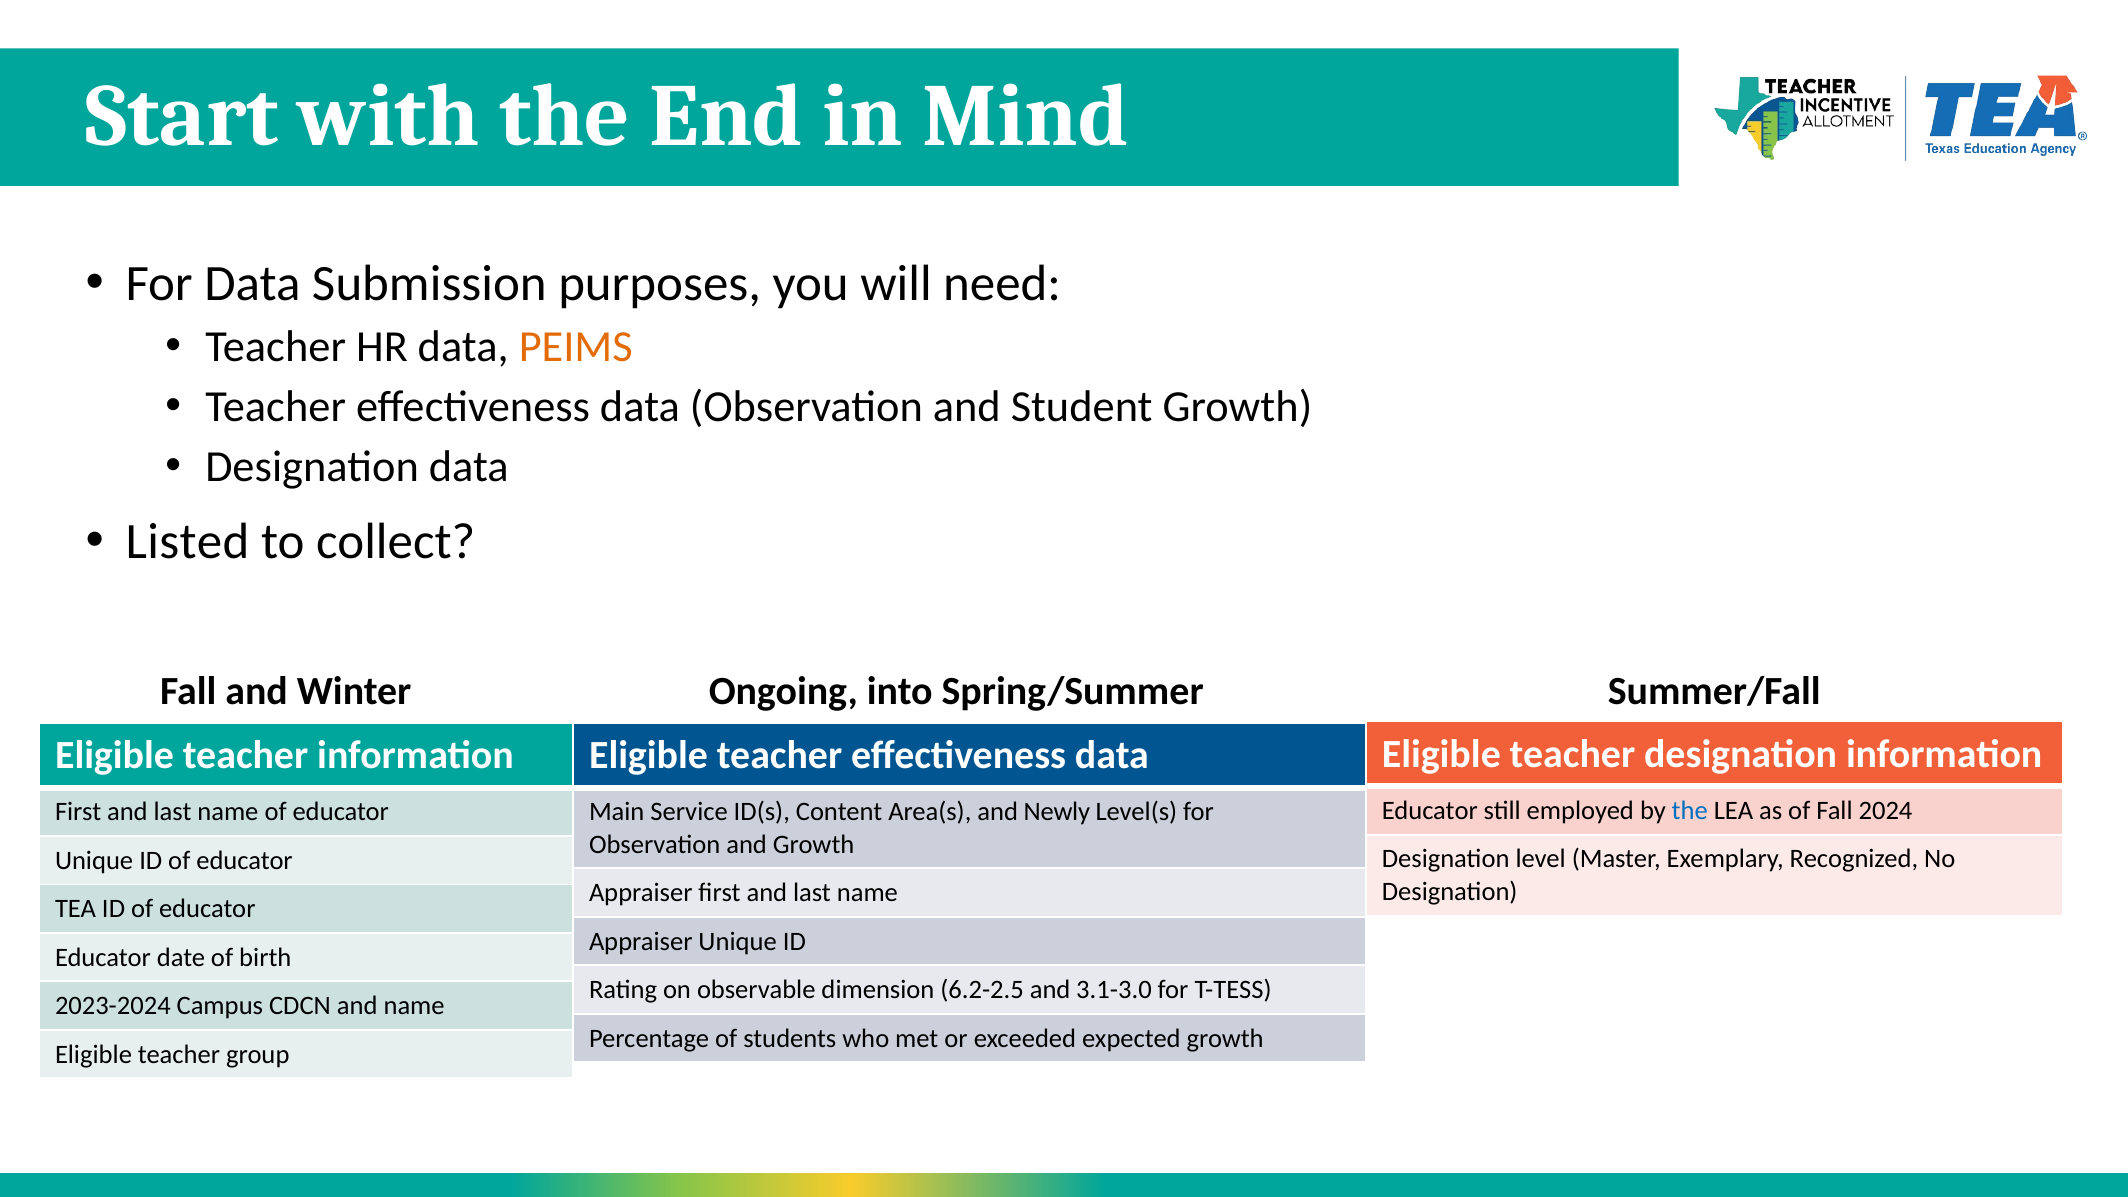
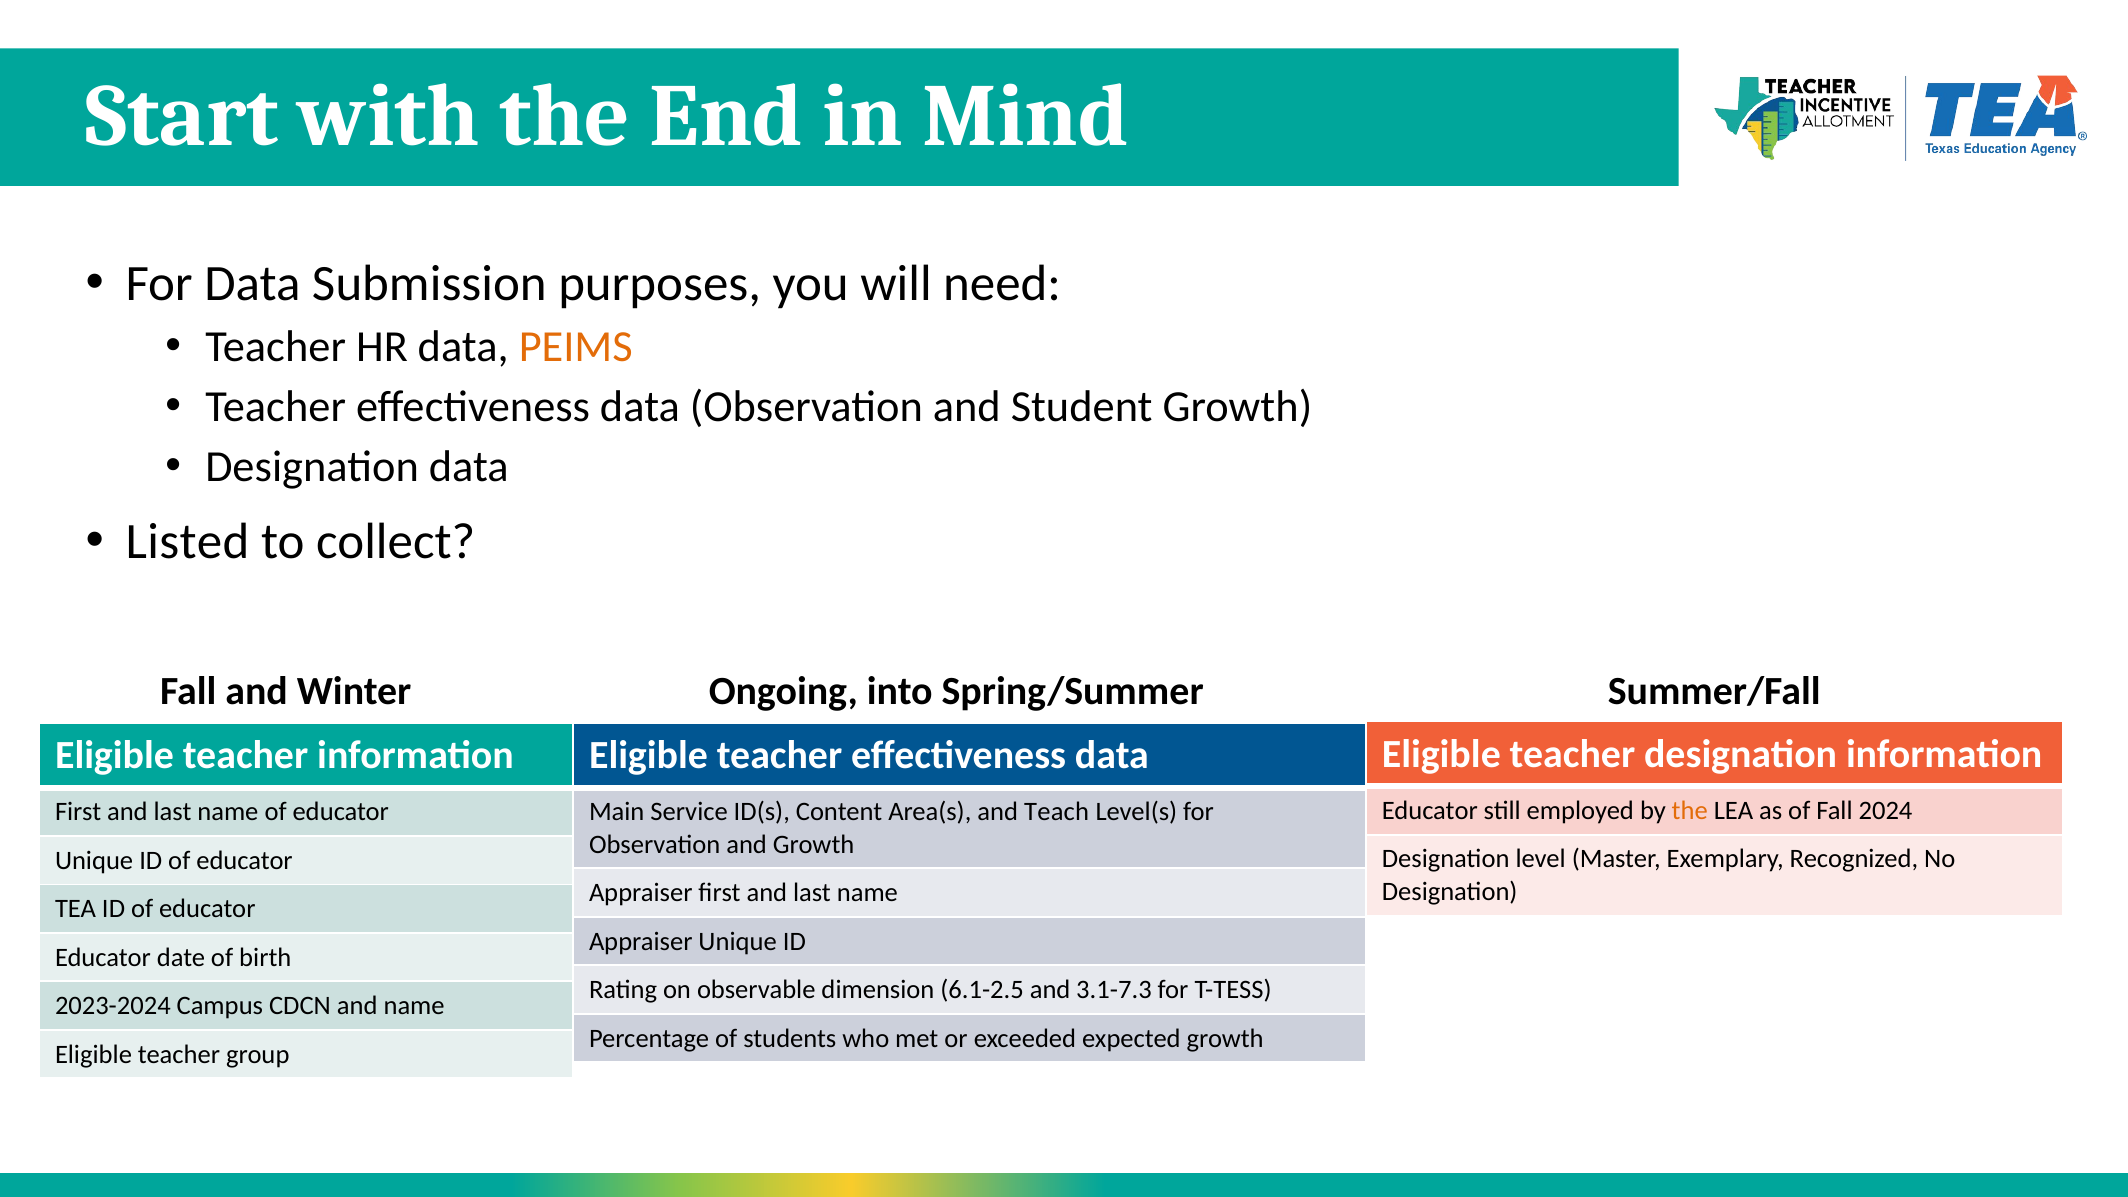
the colour: blue -> orange (1690, 811)
Newly: Newly -> Teach (1057, 812)
6.2-2.5: 6.2-2.5 -> 6.1-2.5 (982, 990)
3.1-3.0: 3.1-3.0 -> 3.1-7.3 (1114, 990)
